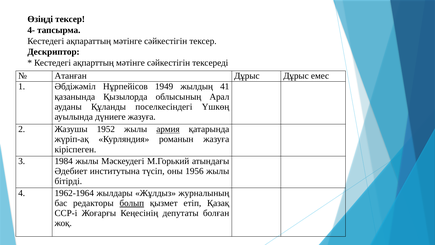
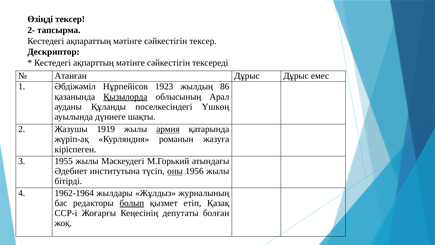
4-: 4- -> 2- (31, 30)
1949: 1949 -> 1923 (164, 87)
41: 41 -> 86 (225, 87)
Қызылорда underline: none -> present (125, 97)
дүниеге жазуға: жазуға -> шақты (142, 117)
1952: 1952 -> 1919 (106, 129)
1984: 1984 -> 1955 (64, 161)
оны underline: none -> present (175, 171)
